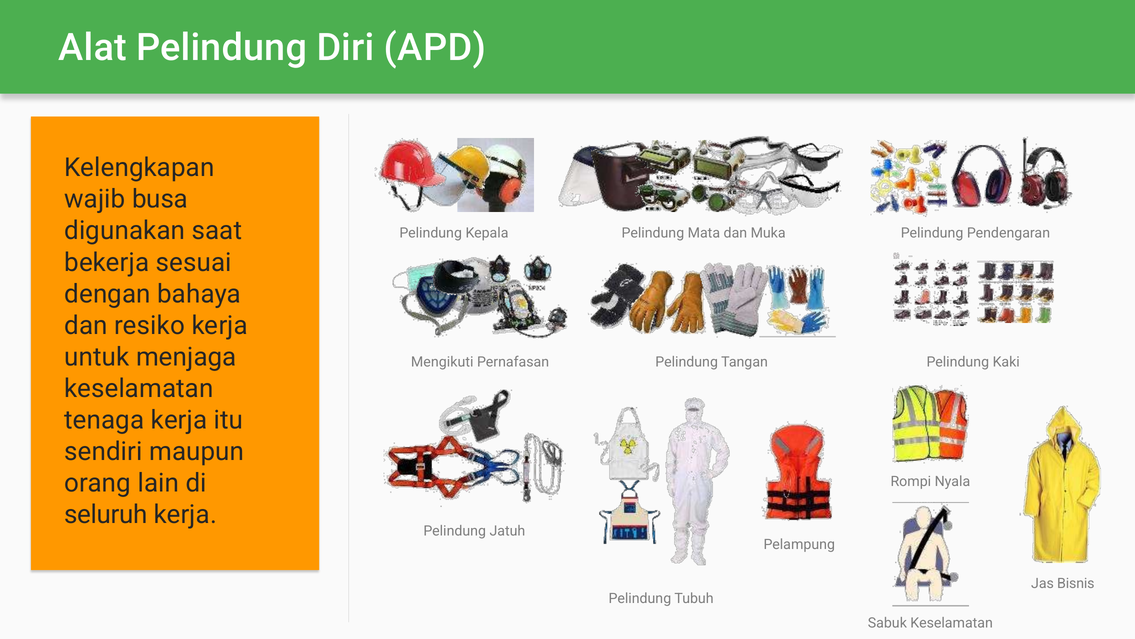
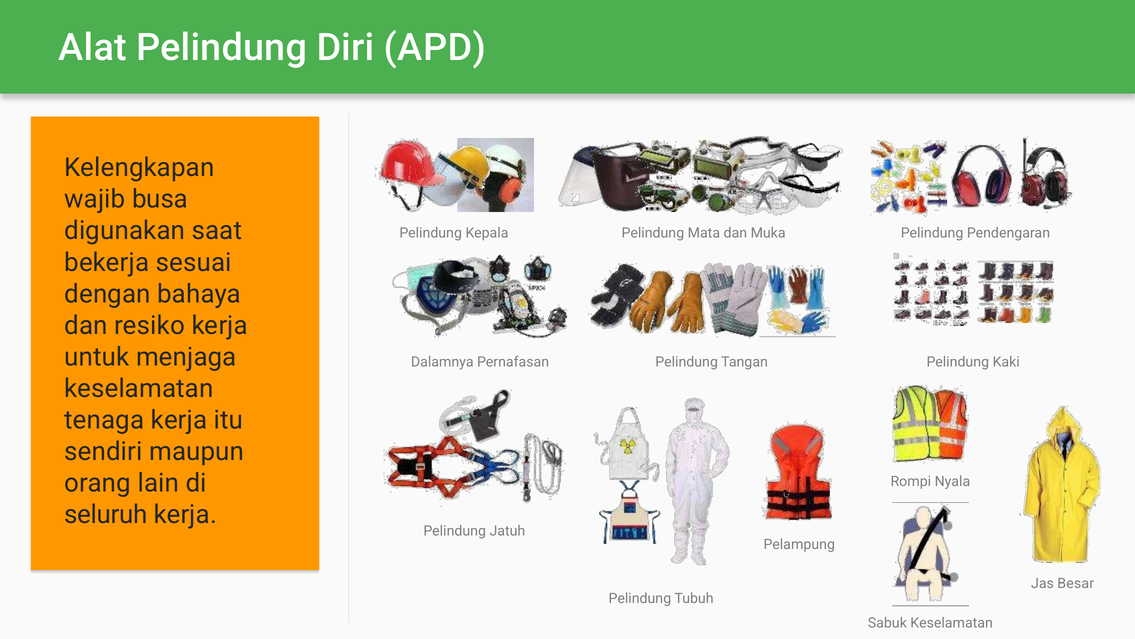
Mengikuti: Mengikuti -> Dalamnya (442, 362)
Bisnis: Bisnis -> Besar (1076, 583)
